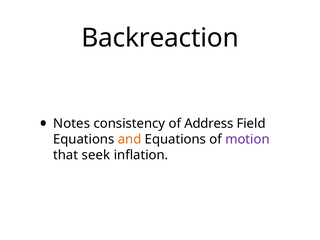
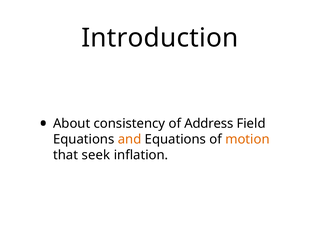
Backreaction: Backreaction -> Introduction (160, 38)
Notes: Notes -> About (72, 124)
motion colour: purple -> orange (247, 139)
